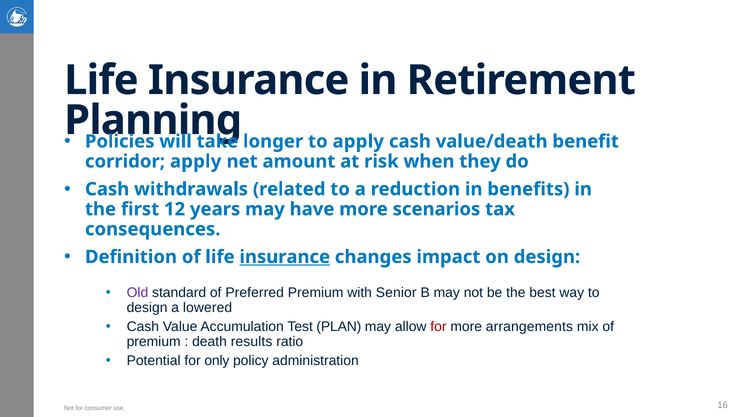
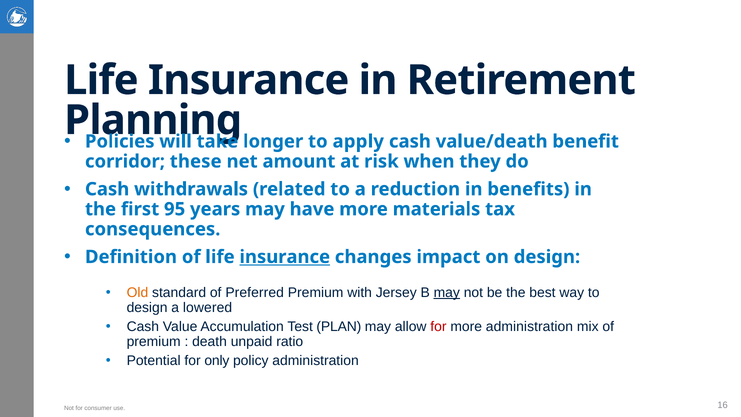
corridor apply: apply -> these (196, 161)
12: 12 -> 95 (175, 209)
scenarios: scenarios -> materials (436, 209)
Old colour: purple -> orange (137, 293)
Senior: Senior -> Jersey (396, 293)
may underline: none -> present (447, 293)
more arrangements: arrangements -> administration (529, 326)
results: results -> unpaid (252, 341)
